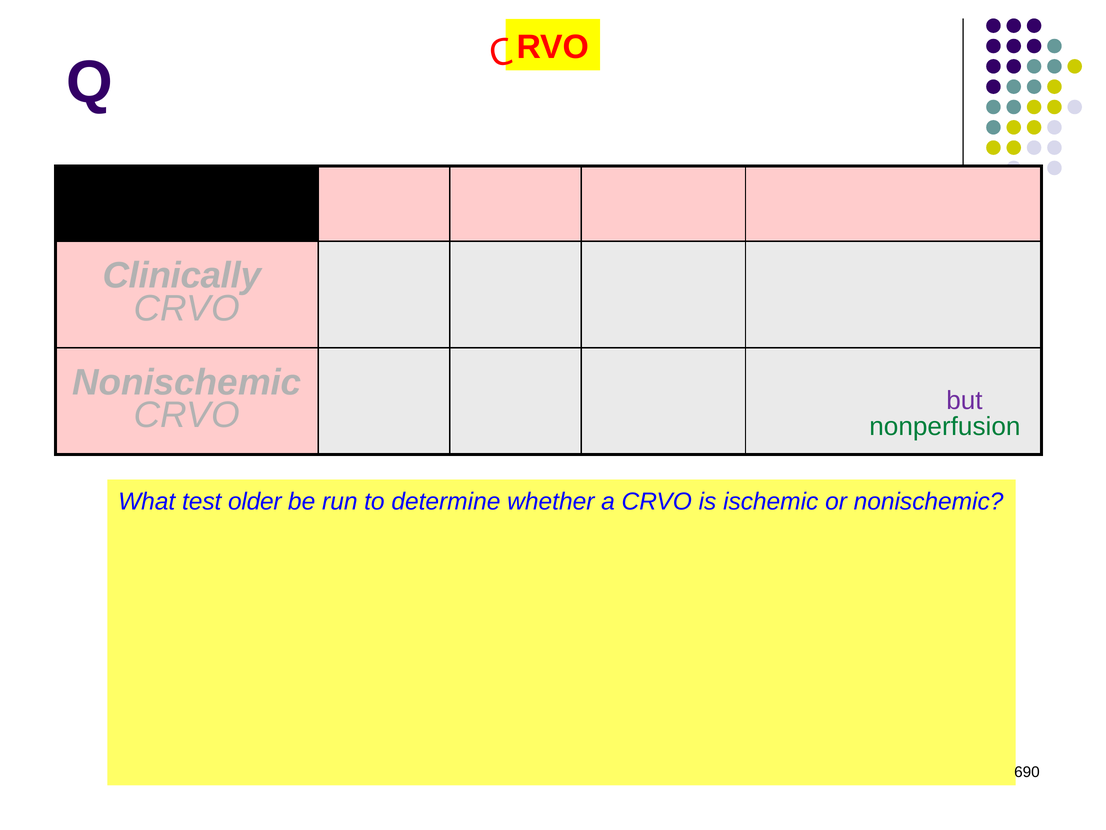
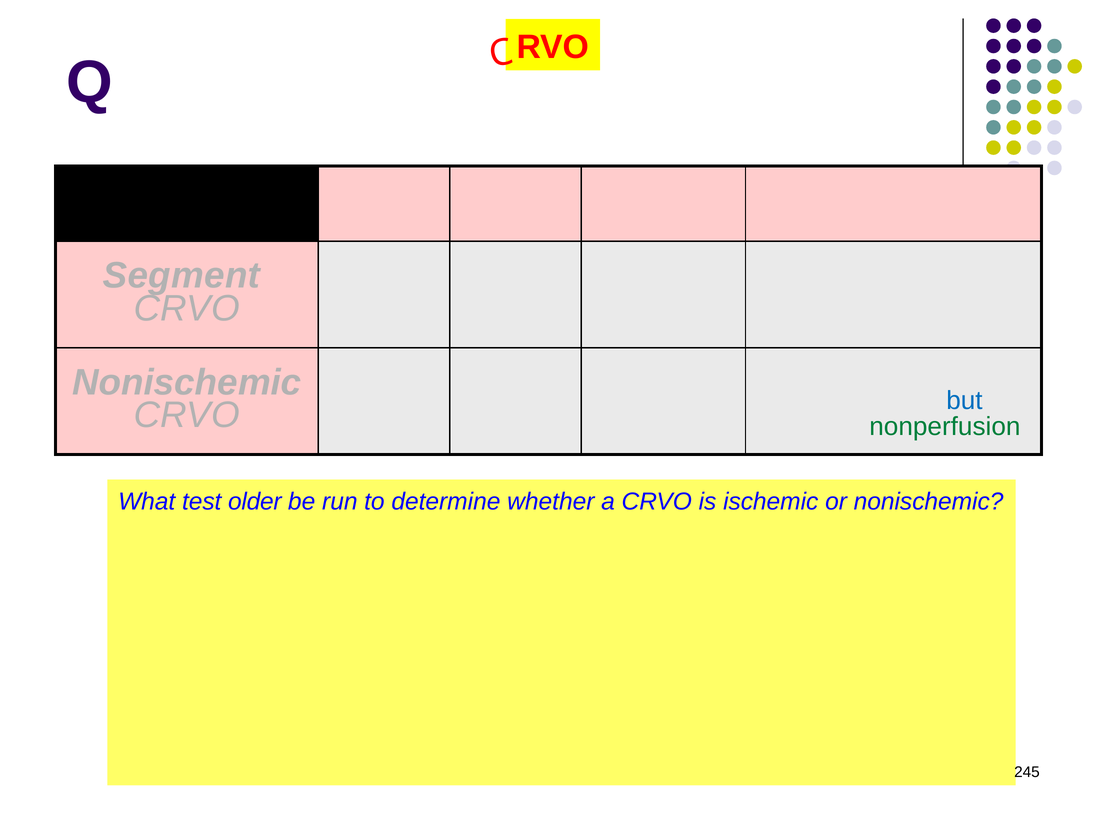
Clinically: Clinically -> Segment (182, 276)
but colour: purple -> blue (964, 400)
690: 690 -> 245 (1027, 772)
